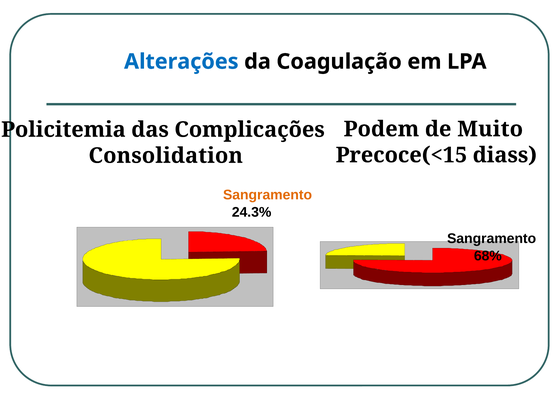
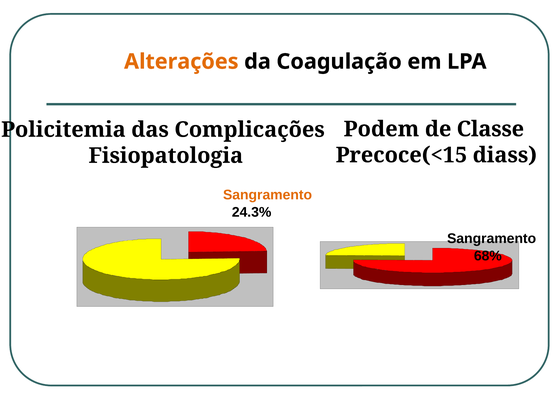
Alterações colour: blue -> orange (181, 62)
Muito: Muito -> Classe (490, 129)
Consolidation: Consolidation -> Fisiopatologia (166, 156)
